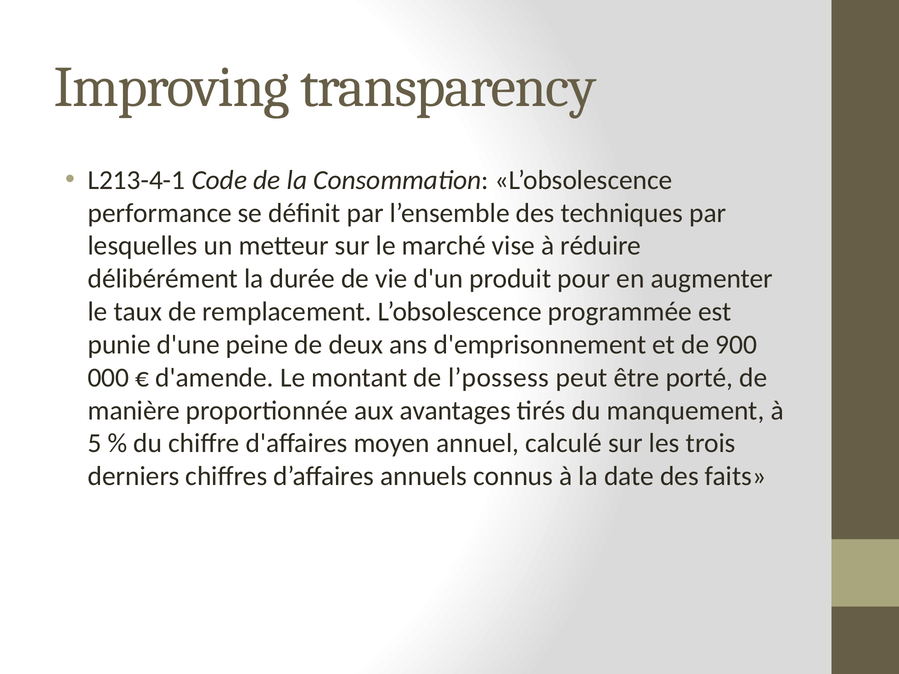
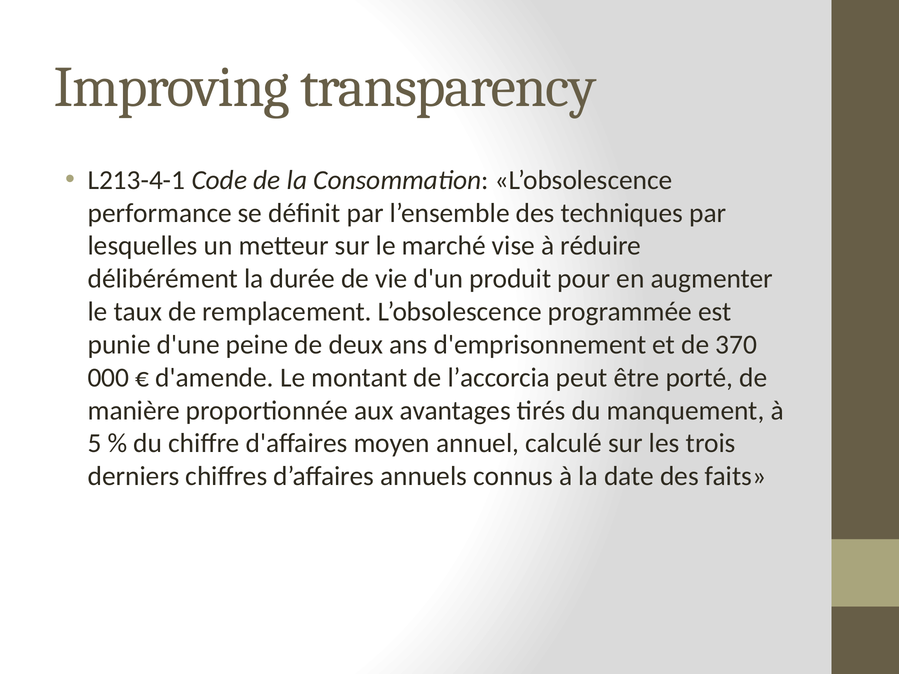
900: 900 -> 370 (736, 345)
l’possess: l’possess -> l’accorcia (499, 378)
